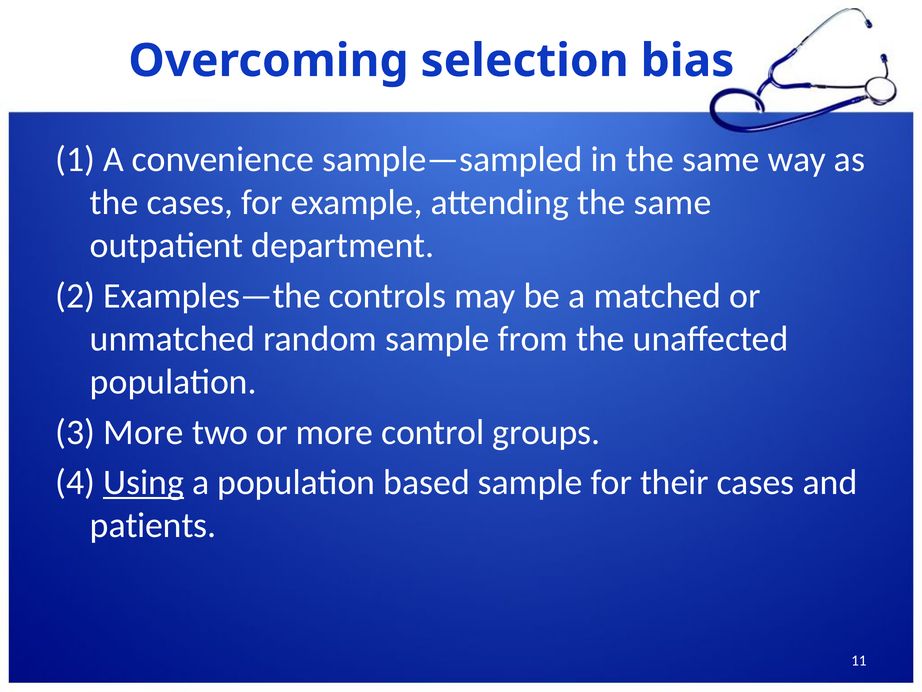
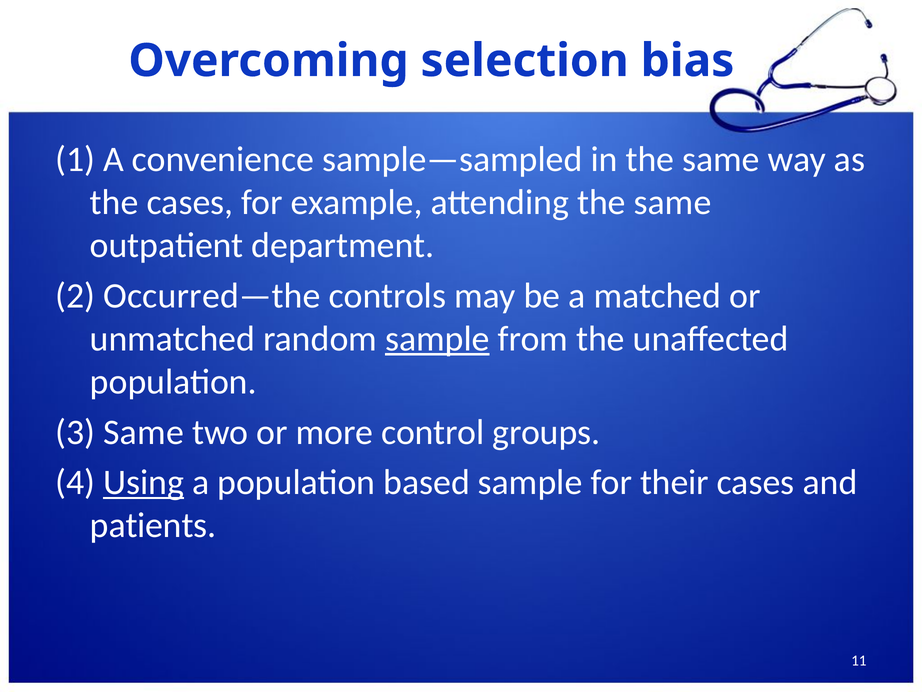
Examples—the: Examples—the -> Occurred—the (212, 296)
sample underline: none -> present (437, 339)
3 More: More -> Same (144, 432)
